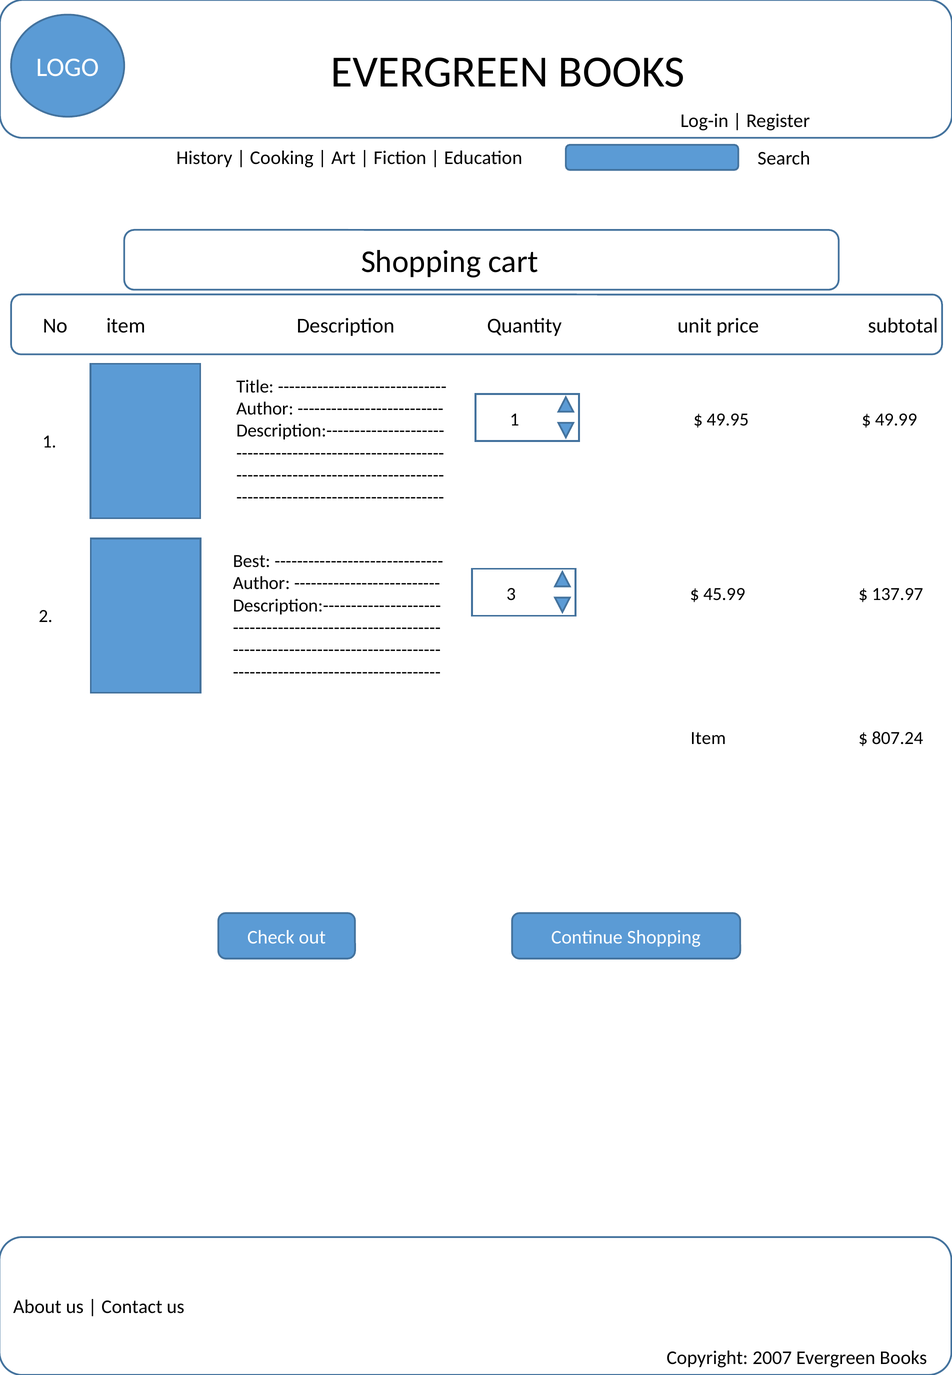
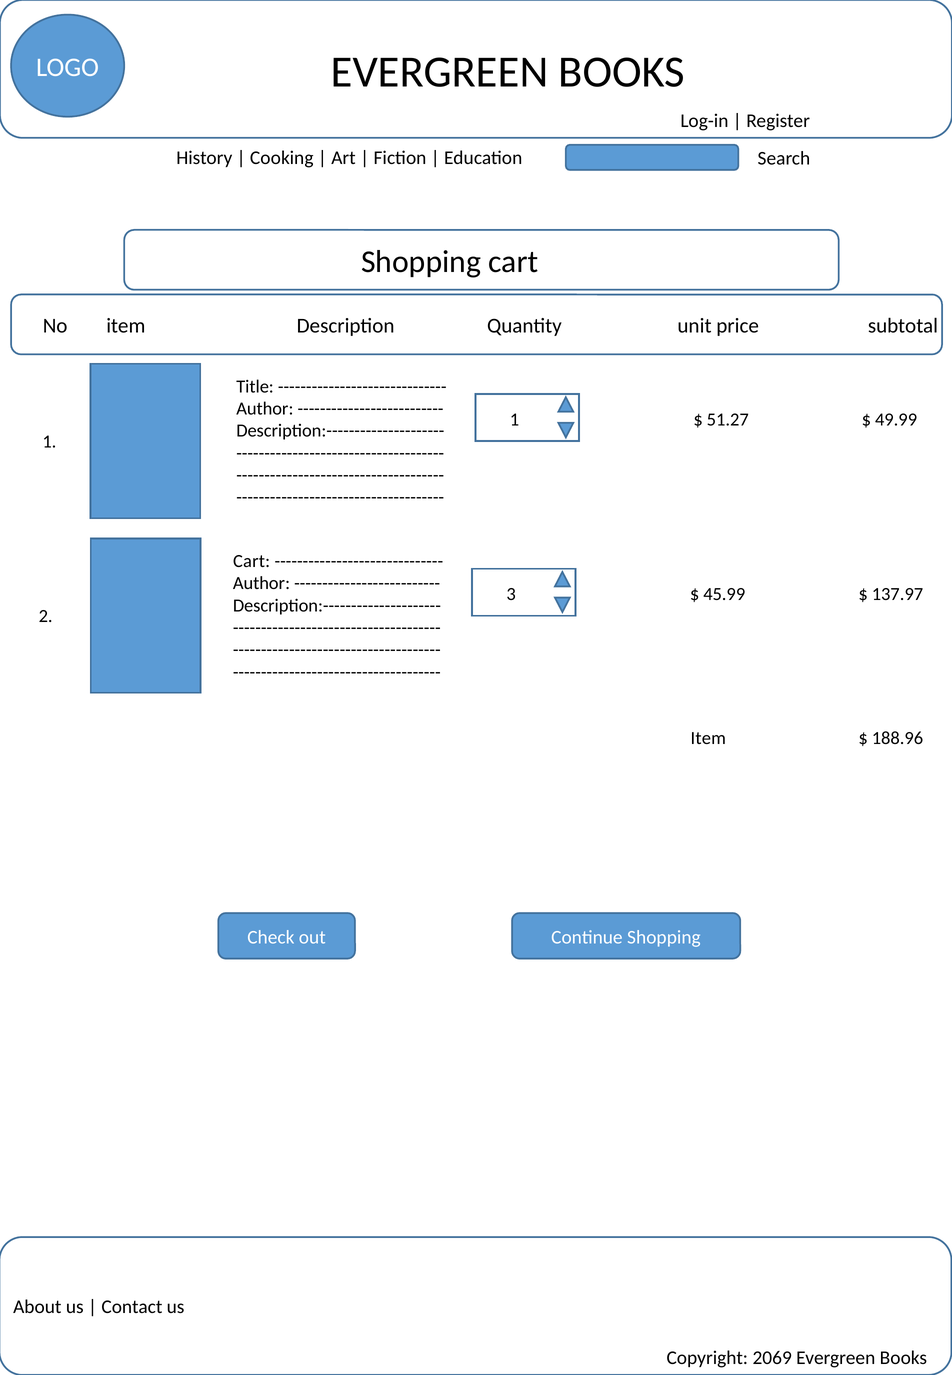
49.95: 49.95 -> 51.27 (728, 420)
Best: Best -> Cart (252, 561)
807.24: 807.24 -> 188.96 (897, 738)
2007: 2007 -> 2069 (772, 1358)
